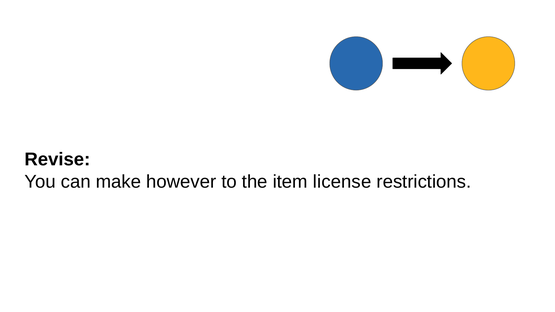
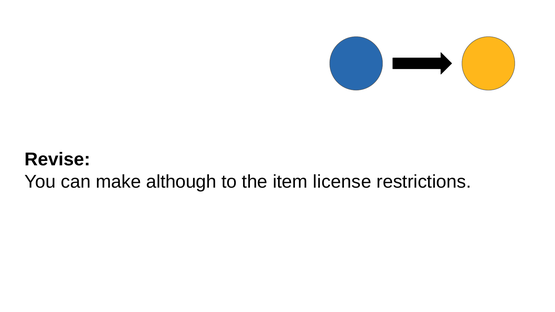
however: however -> although (181, 182)
